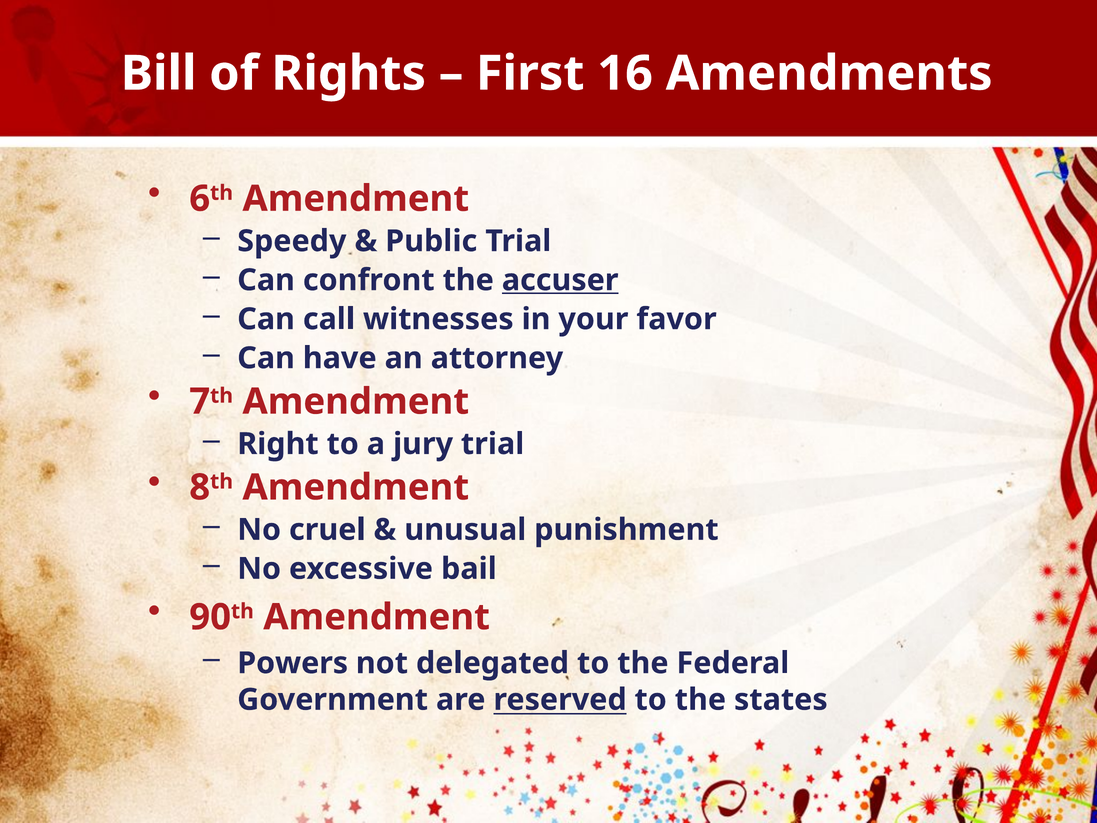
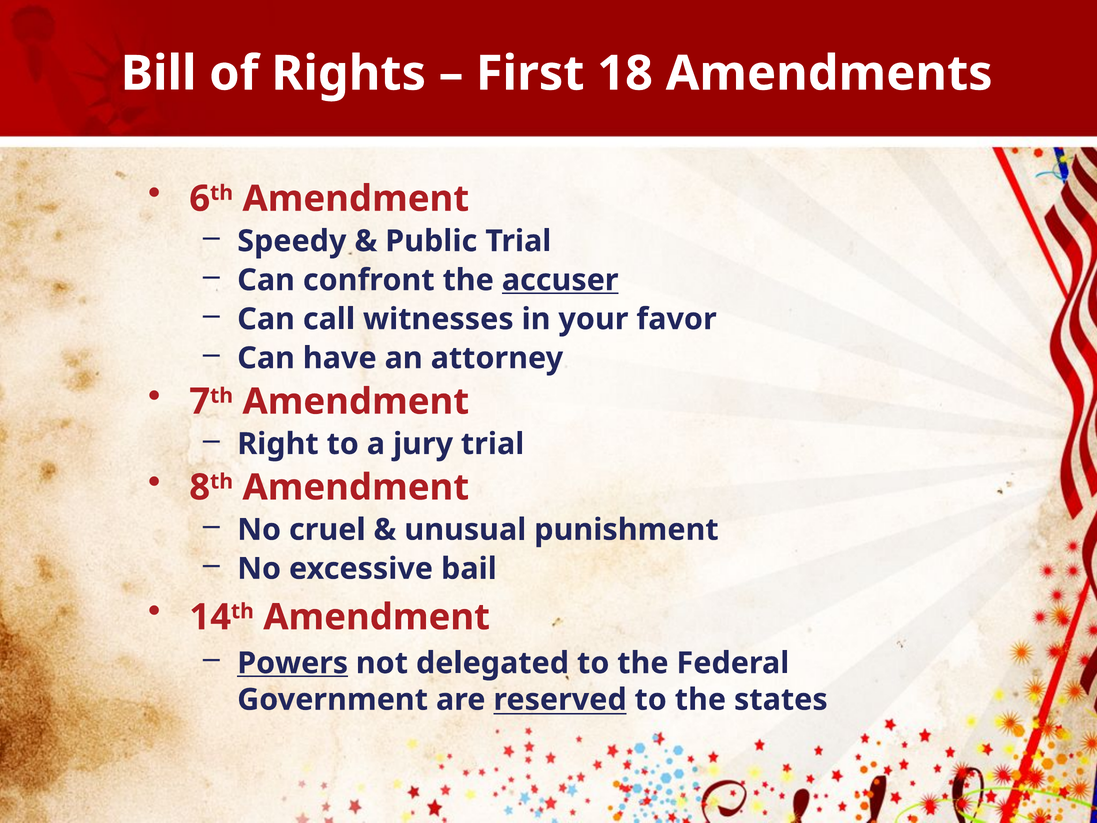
16: 16 -> 18 (625, 74)
90: 90 -> 14 (210, 617)
Powers underline: none -> present (293, 663)
